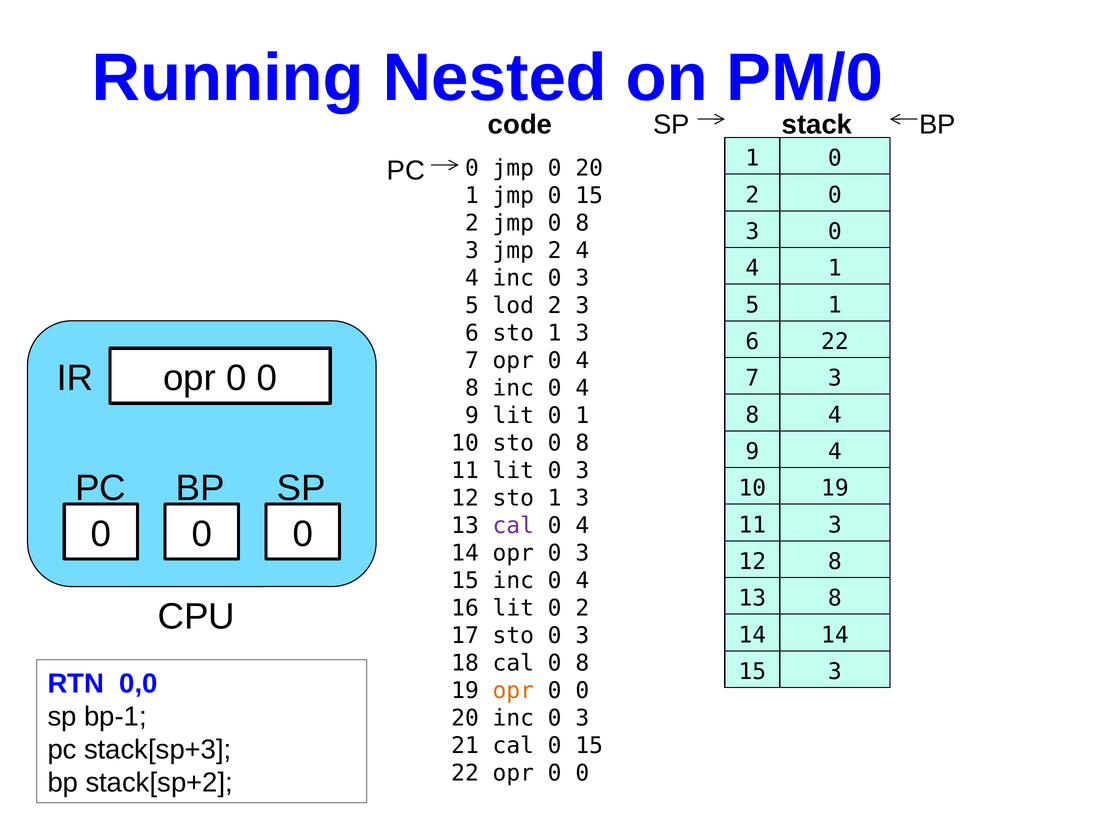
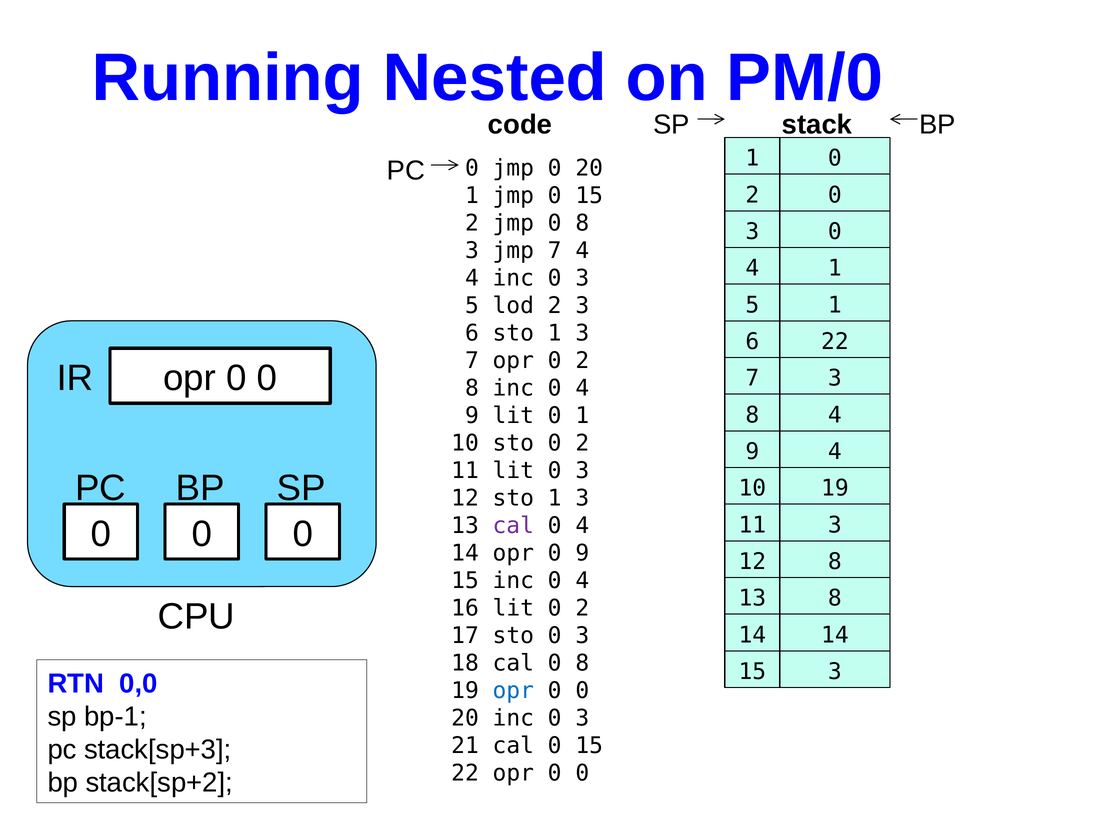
jmp 2: 2 -> 7 (555, 251)
opr 0 4: 4 -> 2 (582, 361)
sto 0 8: 8 -> 2 (582, 444)
opr 0 3: 3 -> 9 (582, 554)
opr colour: orange -> blue (513, 691)
